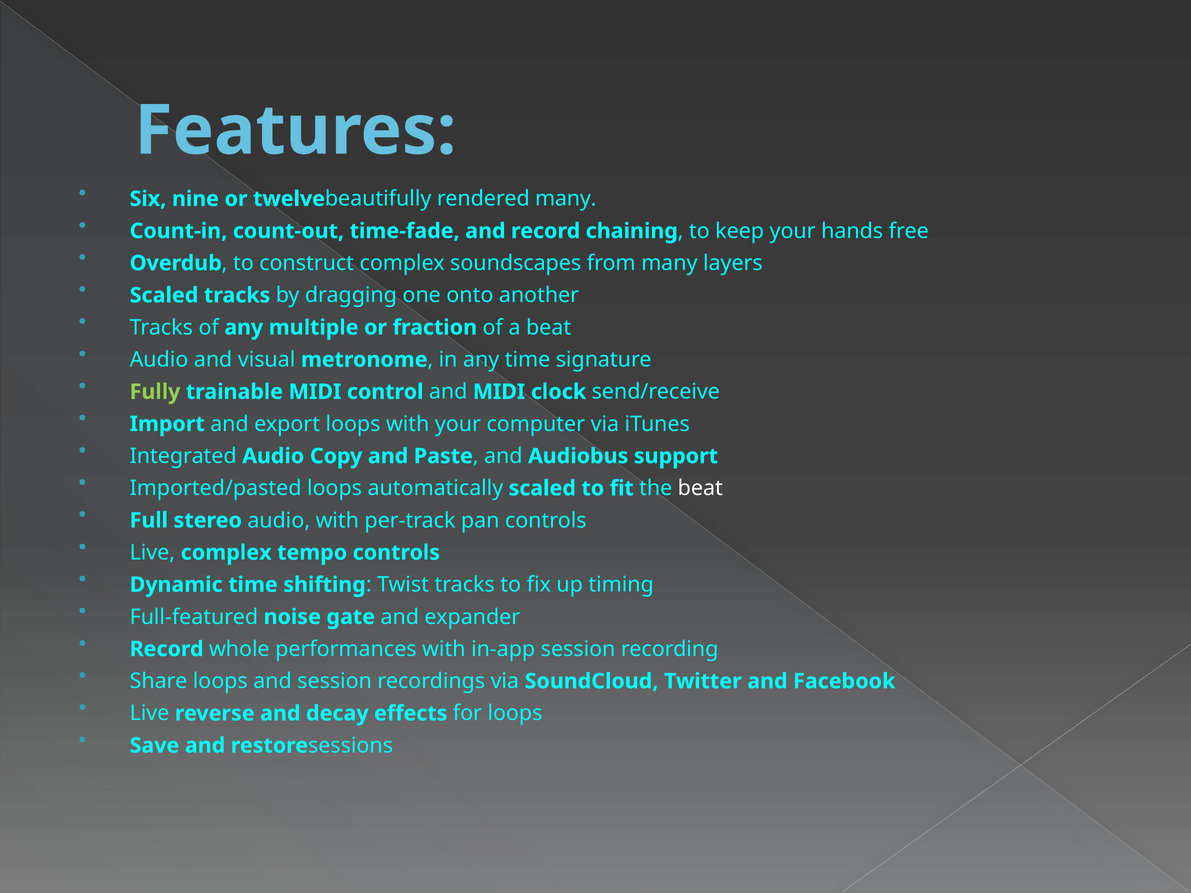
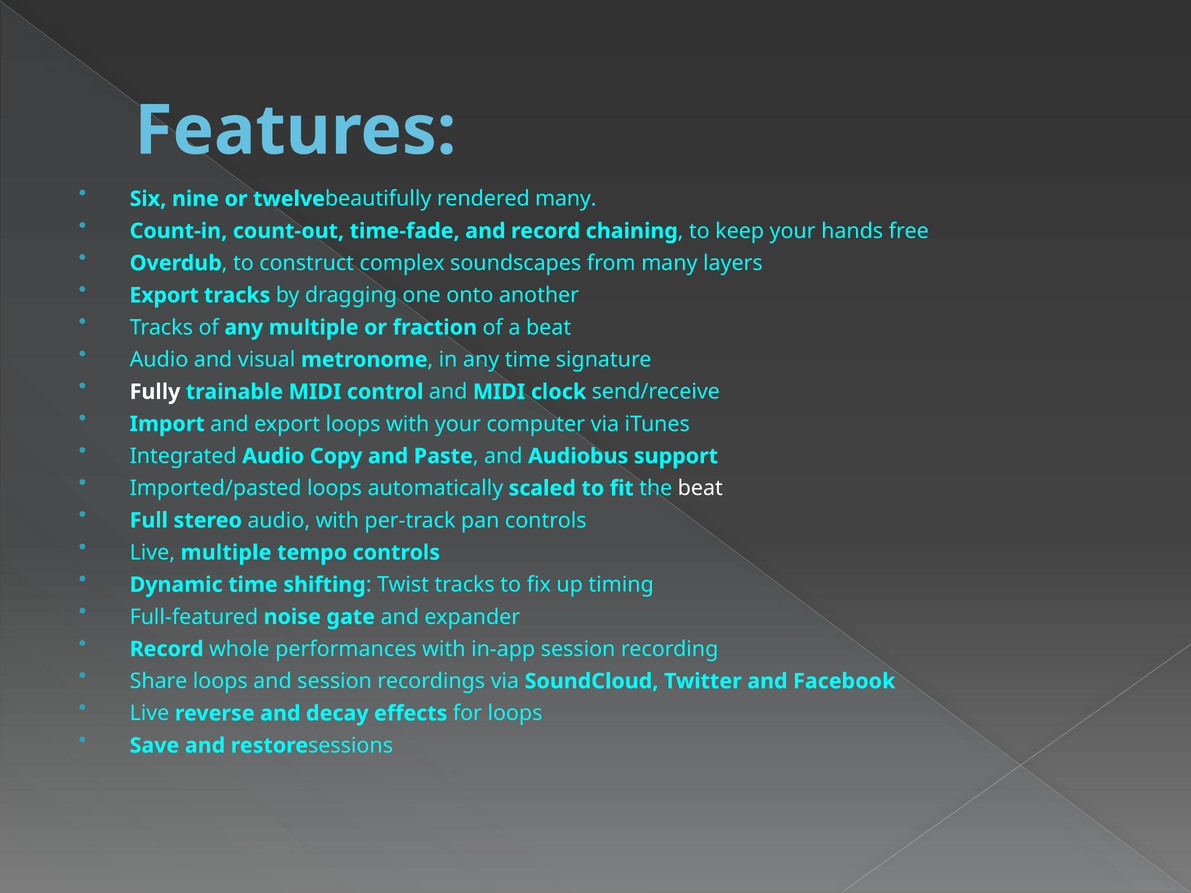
Scaled: Scaled -> Export (164, 295)
Fully colour: light green -> white (155, 392)
Live complex: complex -> multiple (226, 553)
